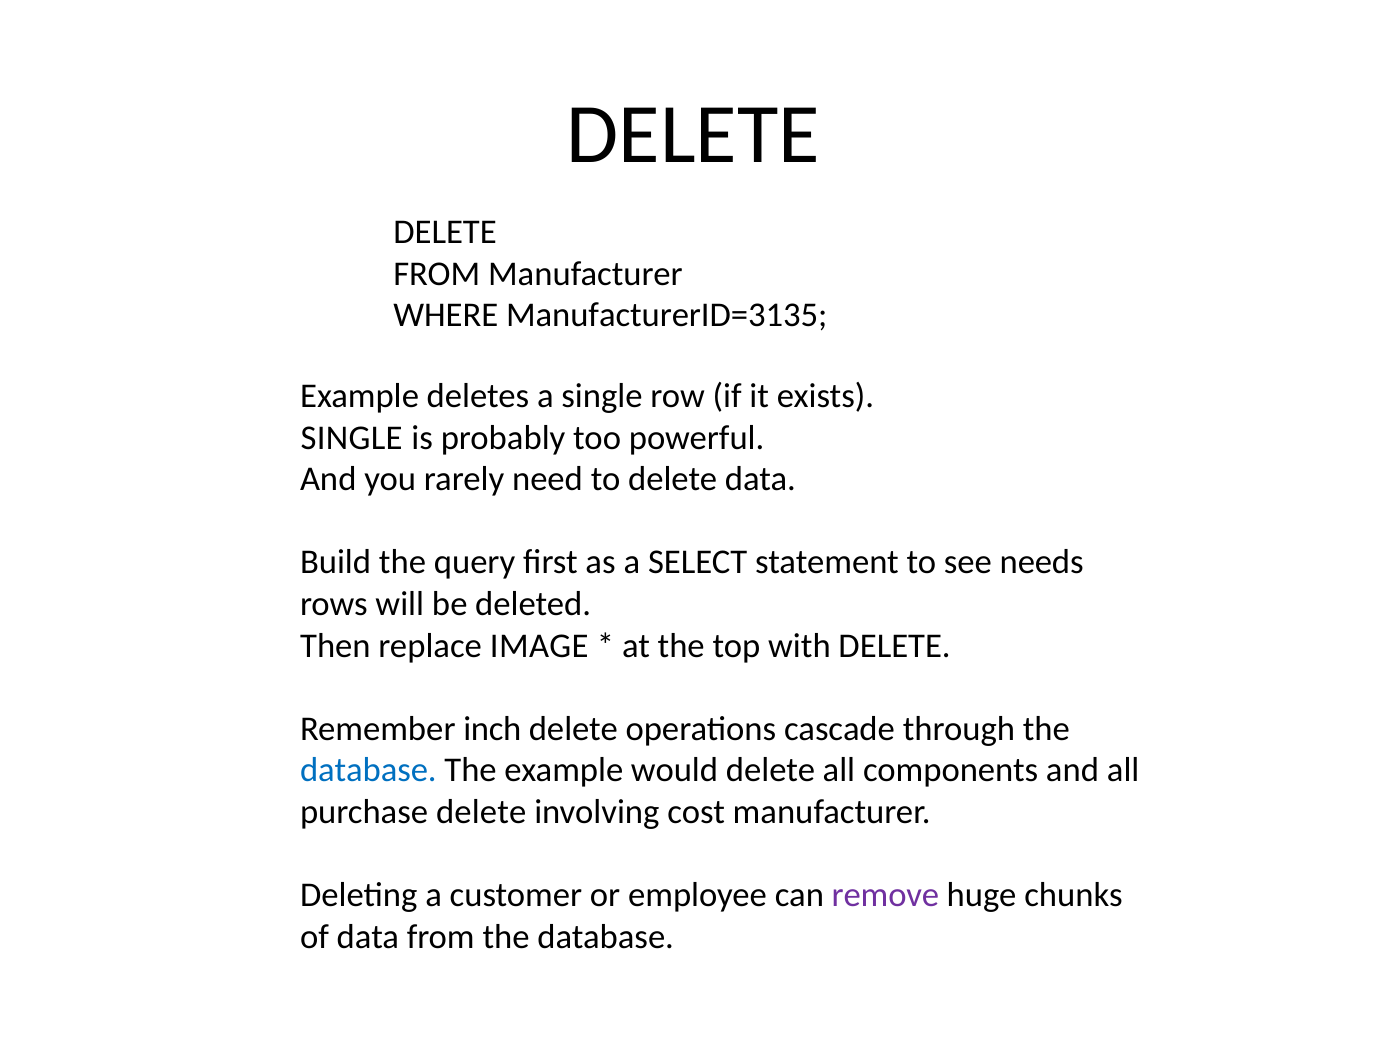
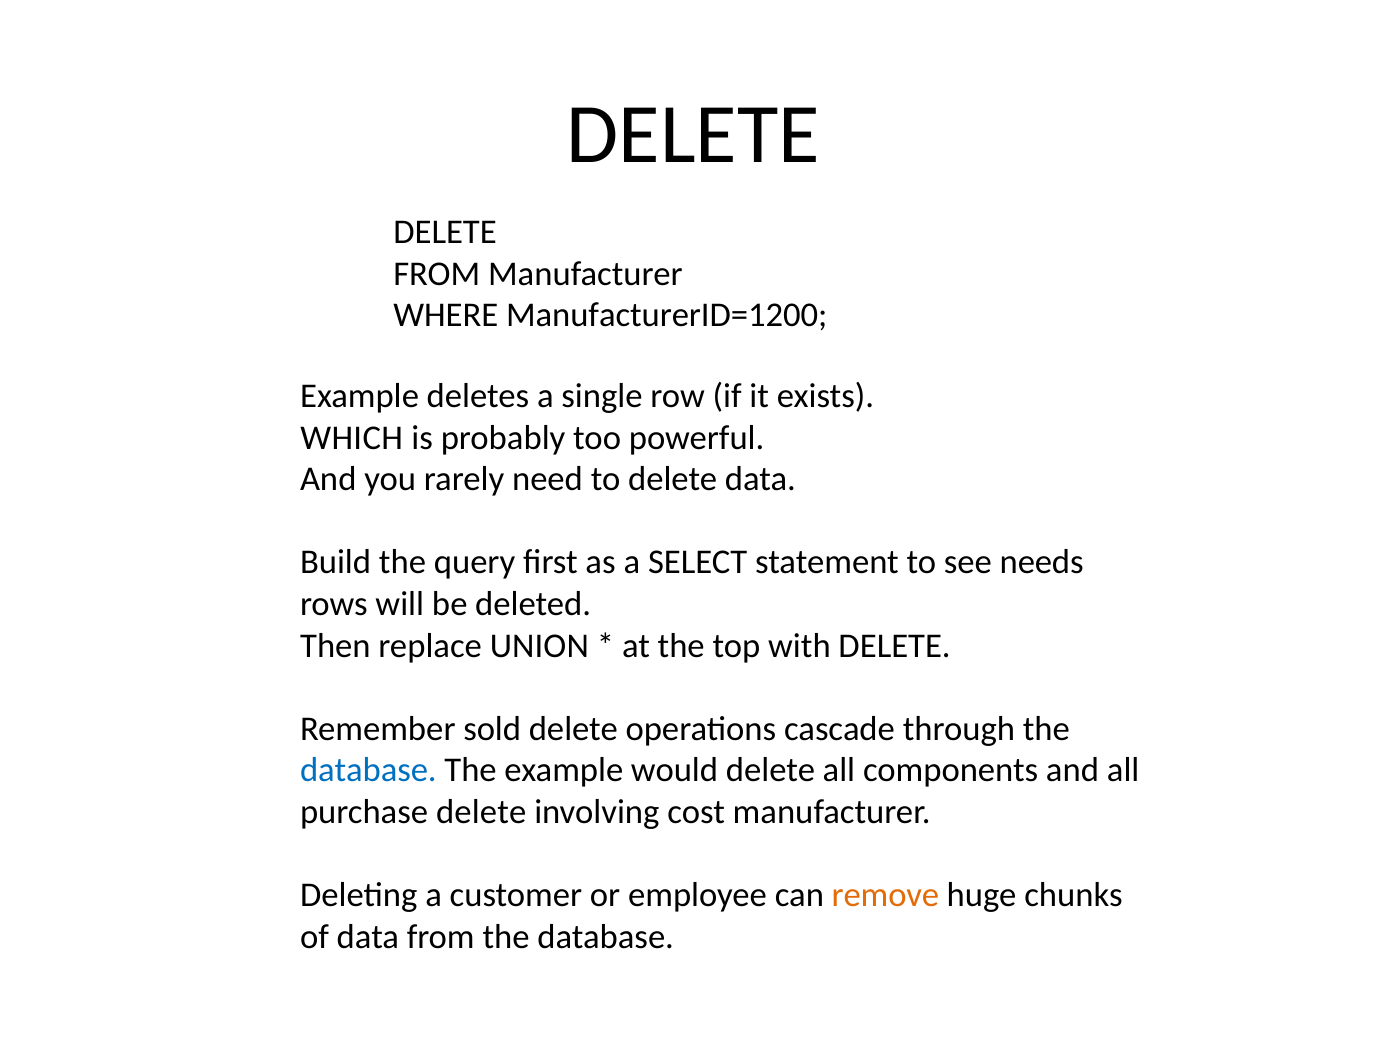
ManufacturerID=3135: ManufacturerID=3135 -> ManufacturerID=1200 (667, 316)
SINGLE: SINGLE -> WHICH (352, 438)
IMAGE: IMAGE -> UNION (539, 646)
inch: inch -> sold (492, 729)
remove colour: purple -> orange (885, 895)
